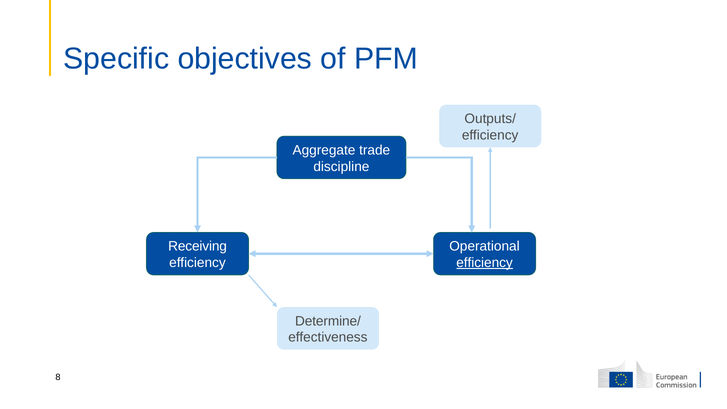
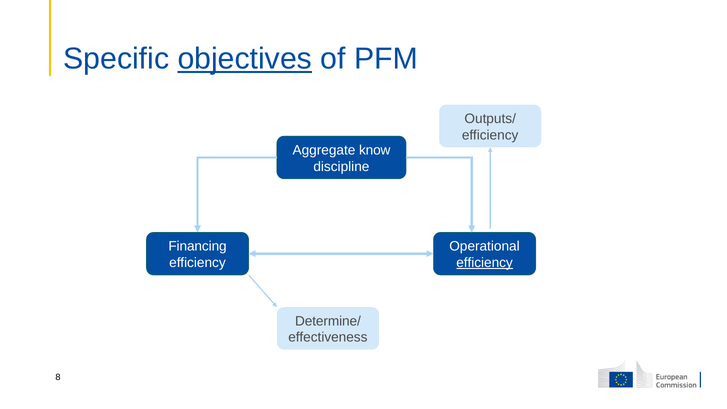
objectives underline: none -> present (245, 59)
trade: trade -> know (375, 150)
Receiving: Receiving -> Financing (198, 246)
